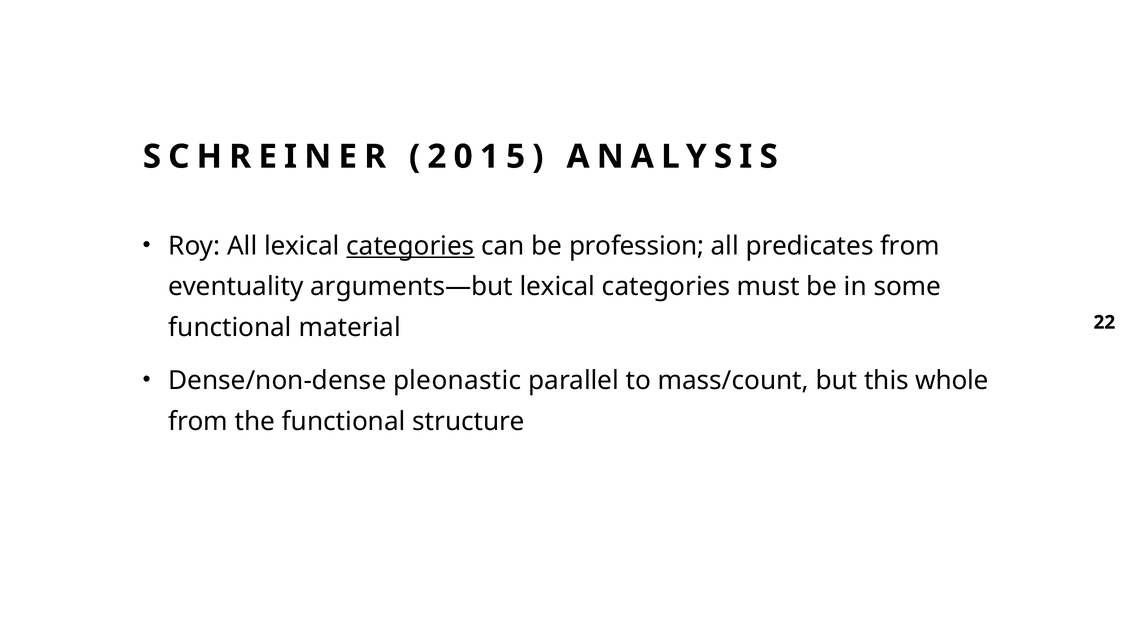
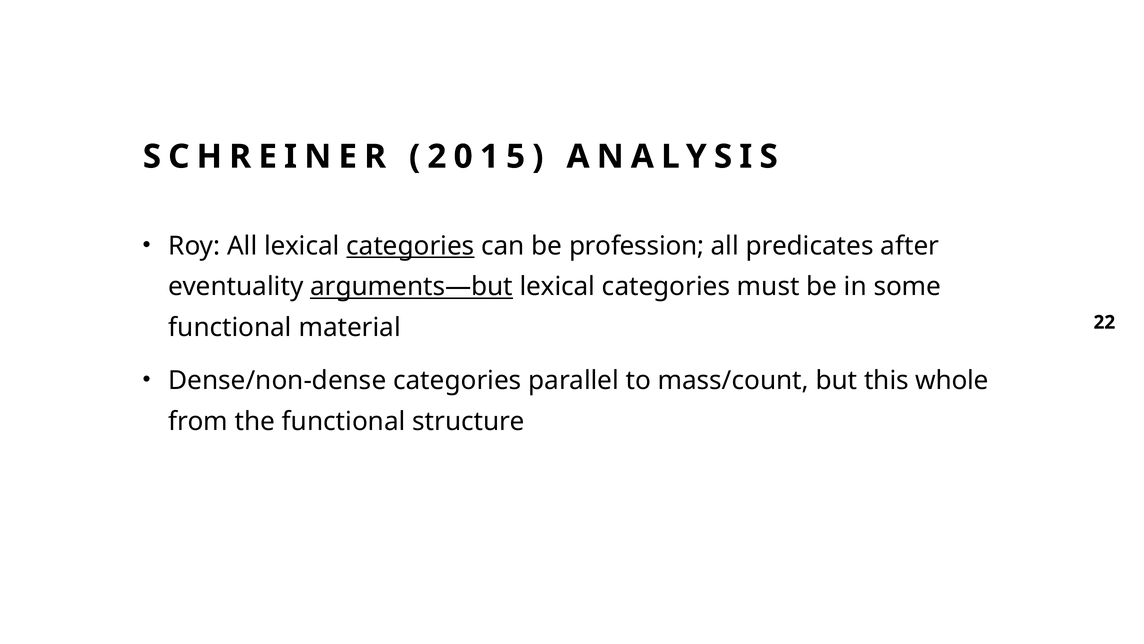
predicates from: from -> after (910, 246)
arguments—but underline: none -> present (412, 287)
Dense/non-dense pleonastic: pleonastic -> categories (457, 380)
